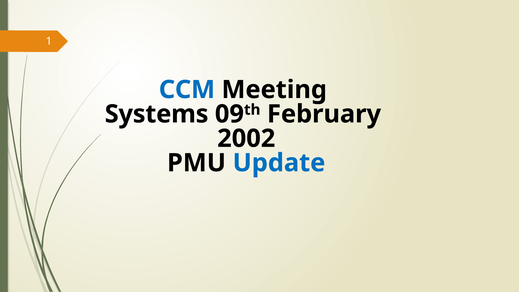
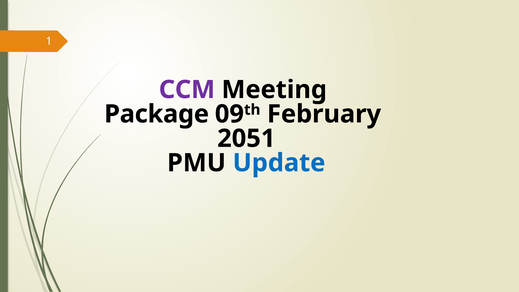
CCM colour: blue -> purple (187, 90)
Systems: Systems -> Package (157, 114)
2002: 2002 -> 2051 (246, 138)
